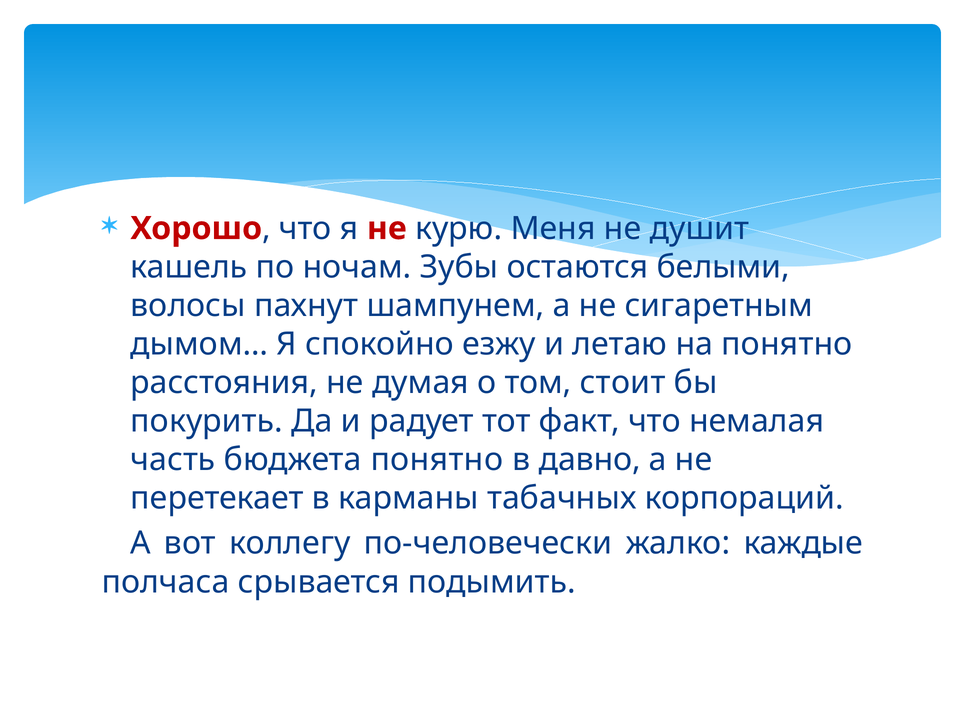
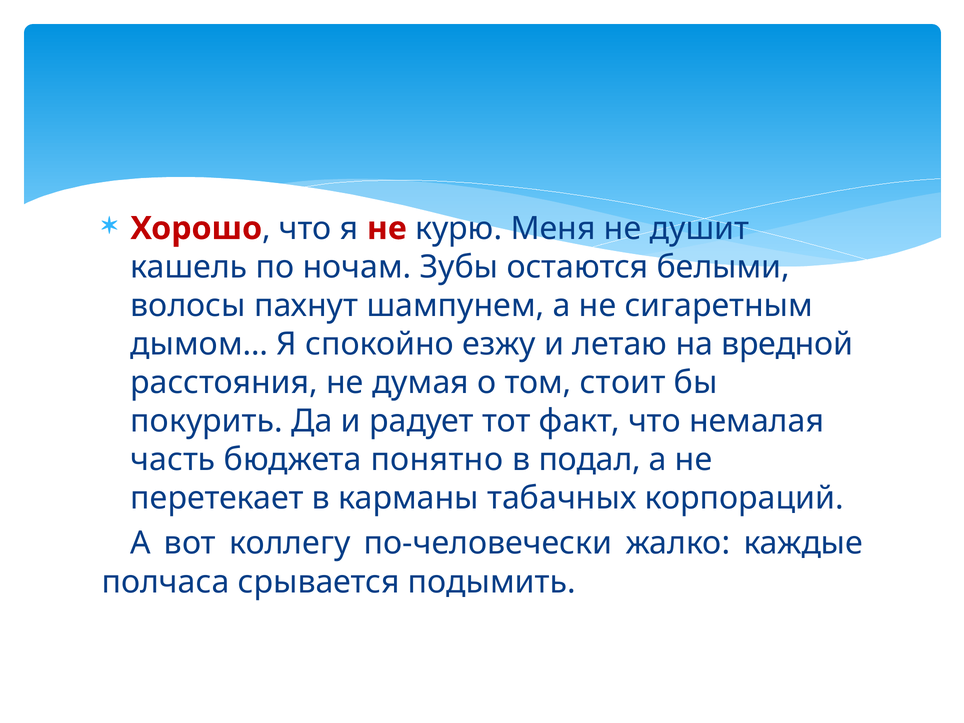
на понятно: понятно -> вредной (787, 344)
давно: давно -> подал (590, 460)
